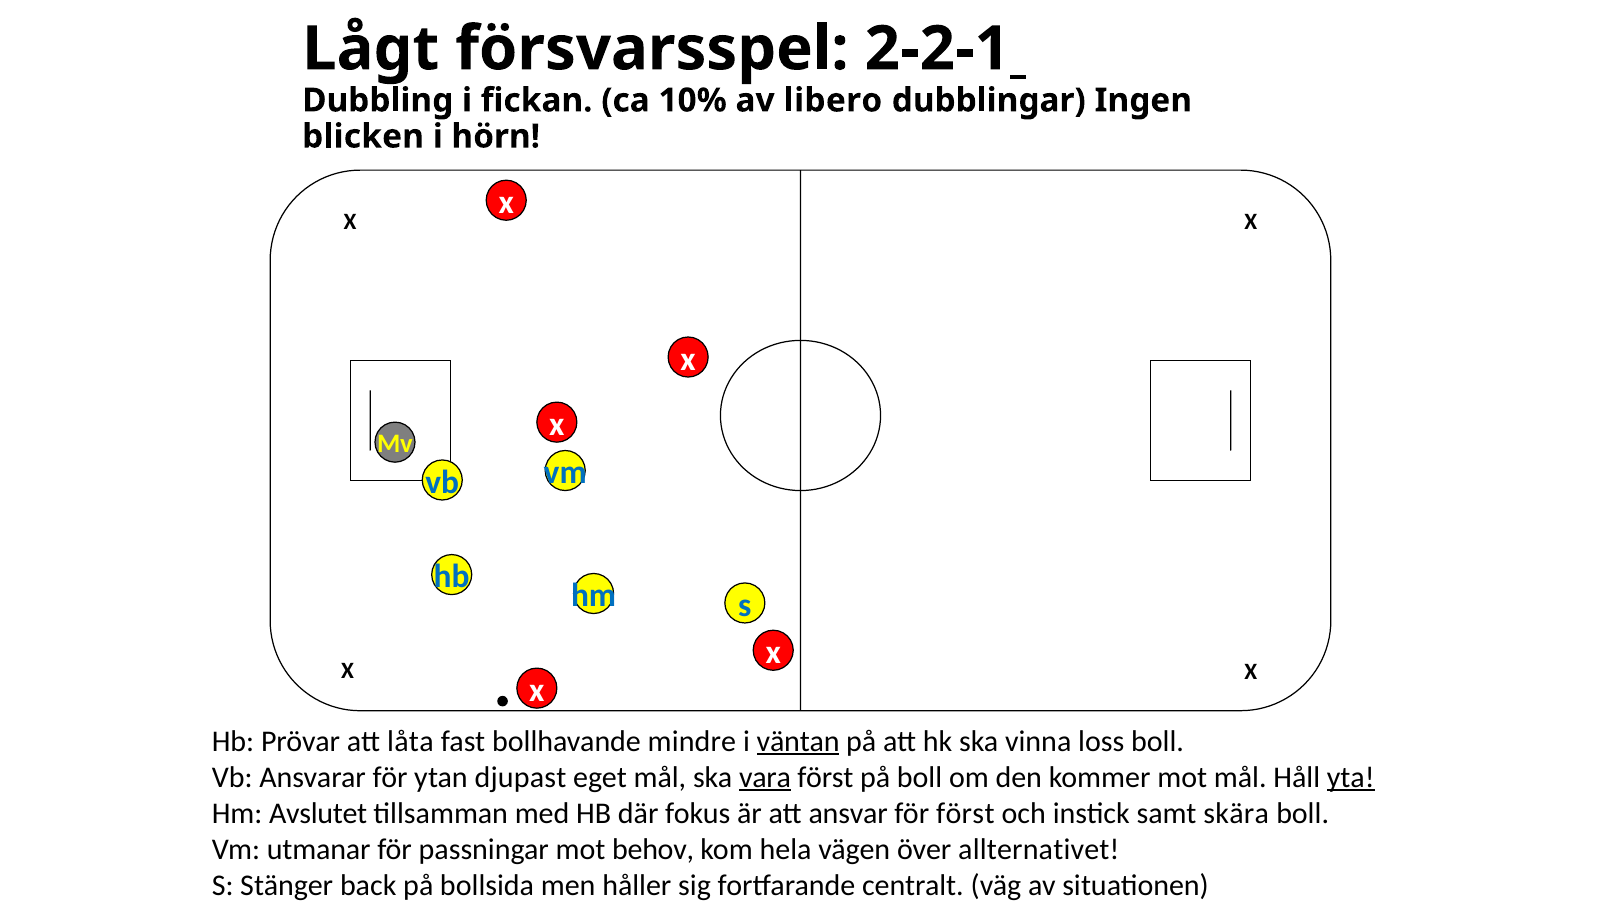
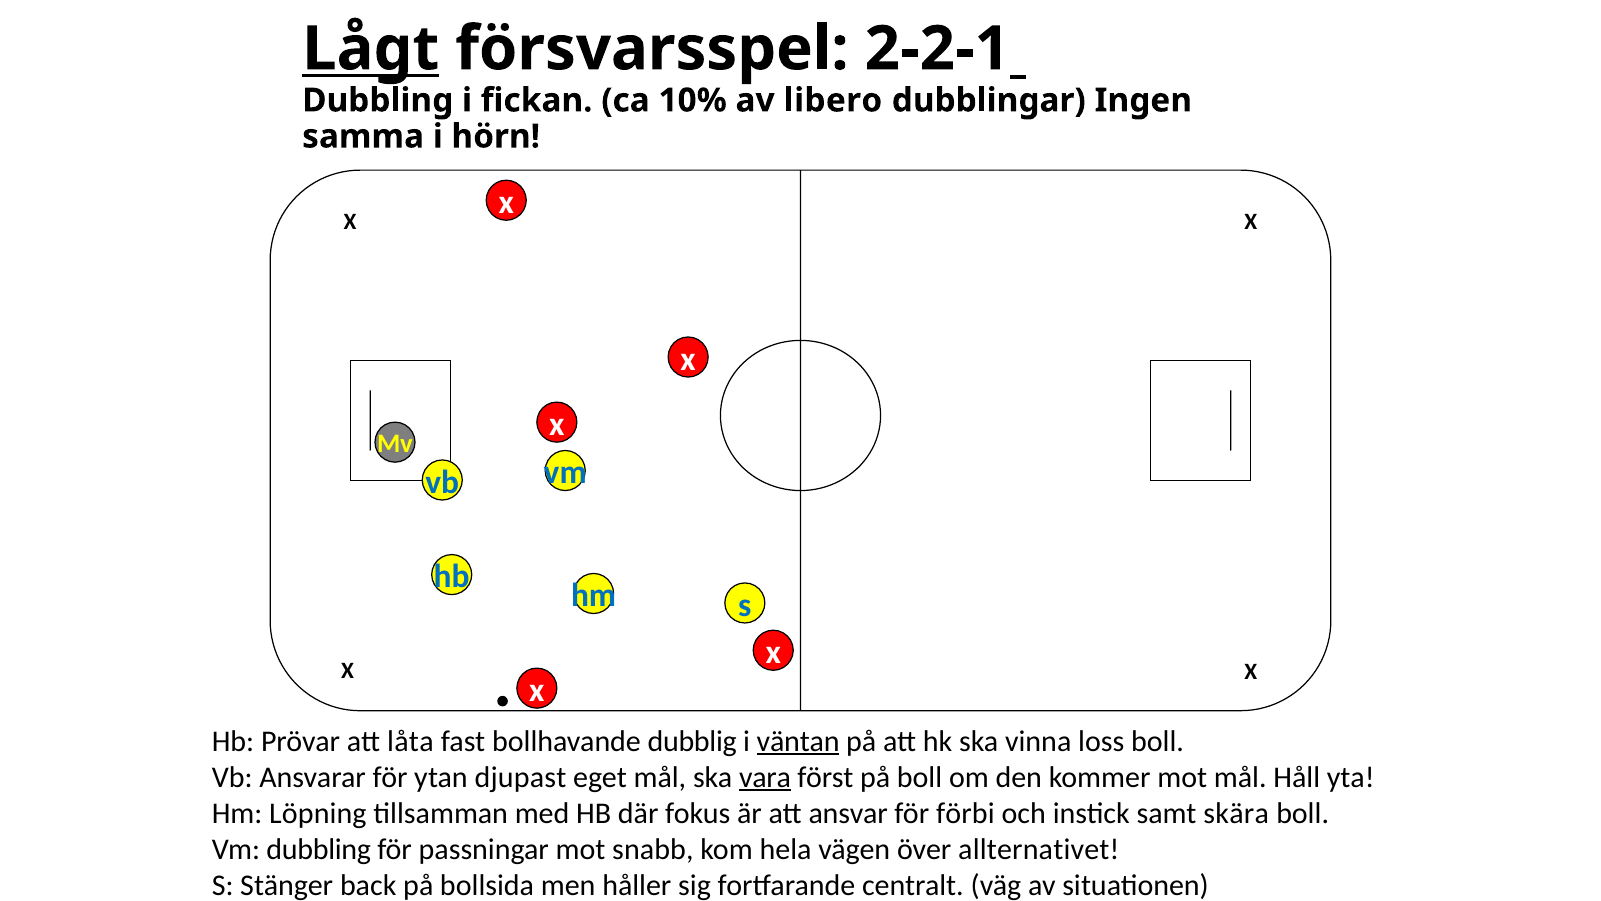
Lågt underline: none -> present (371, 49)
blicken: blicken -> samma (363, 136)
mindre: mindre -> dubblig (692, 741)
yta underline: present -> none (1351, 777)
Avslutet: Avslutet -> Löpning (318, 813)
för först: först -> förbi (965, 813)
Vm utmanar: utmanar -> dubbling (319, 849)
behov: behov -> snabb (653, 849)
